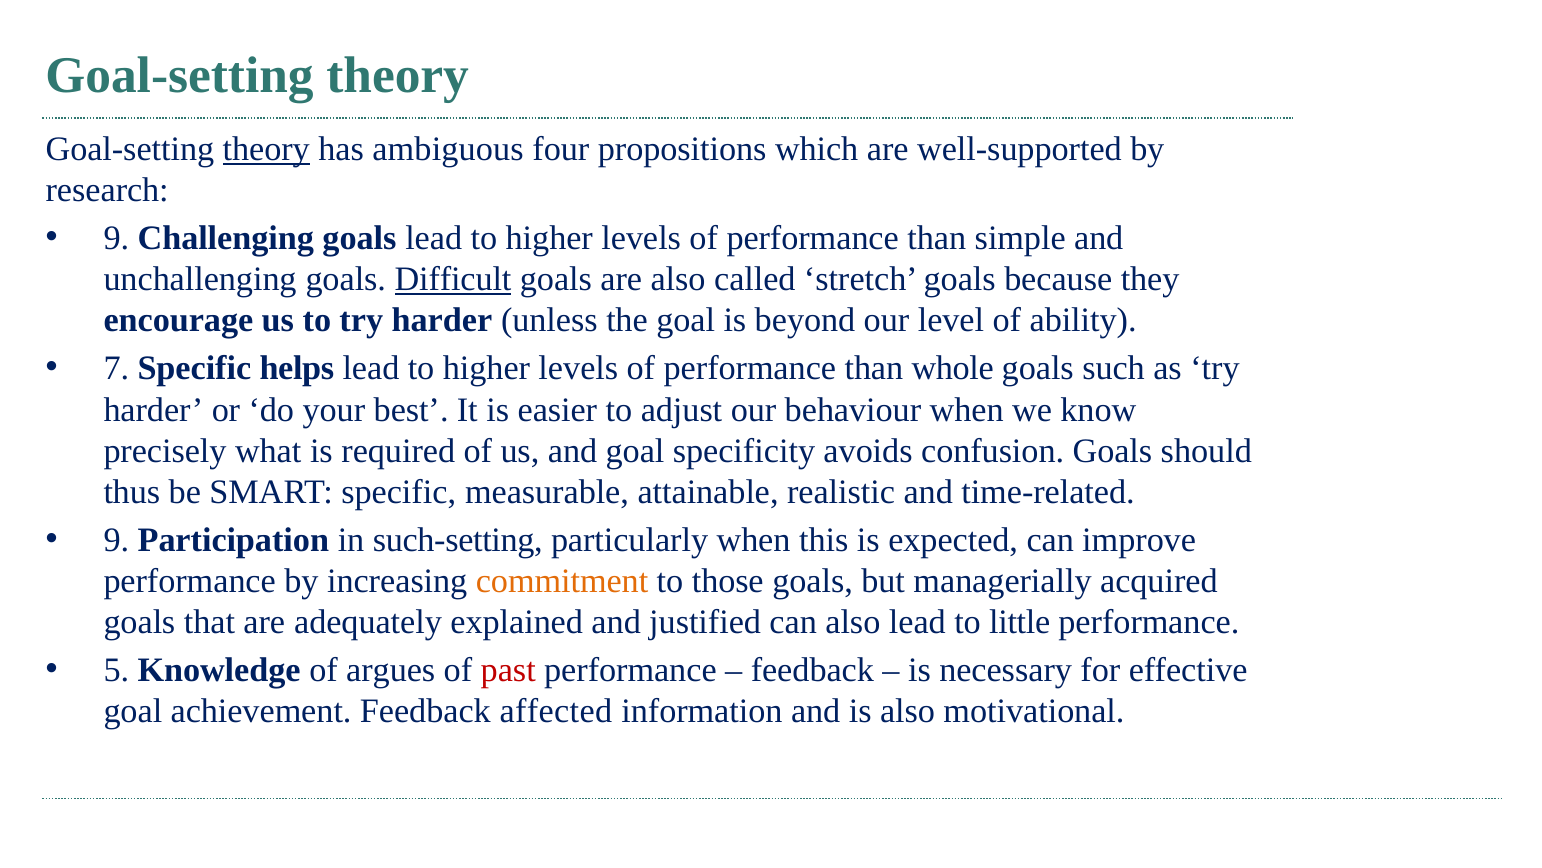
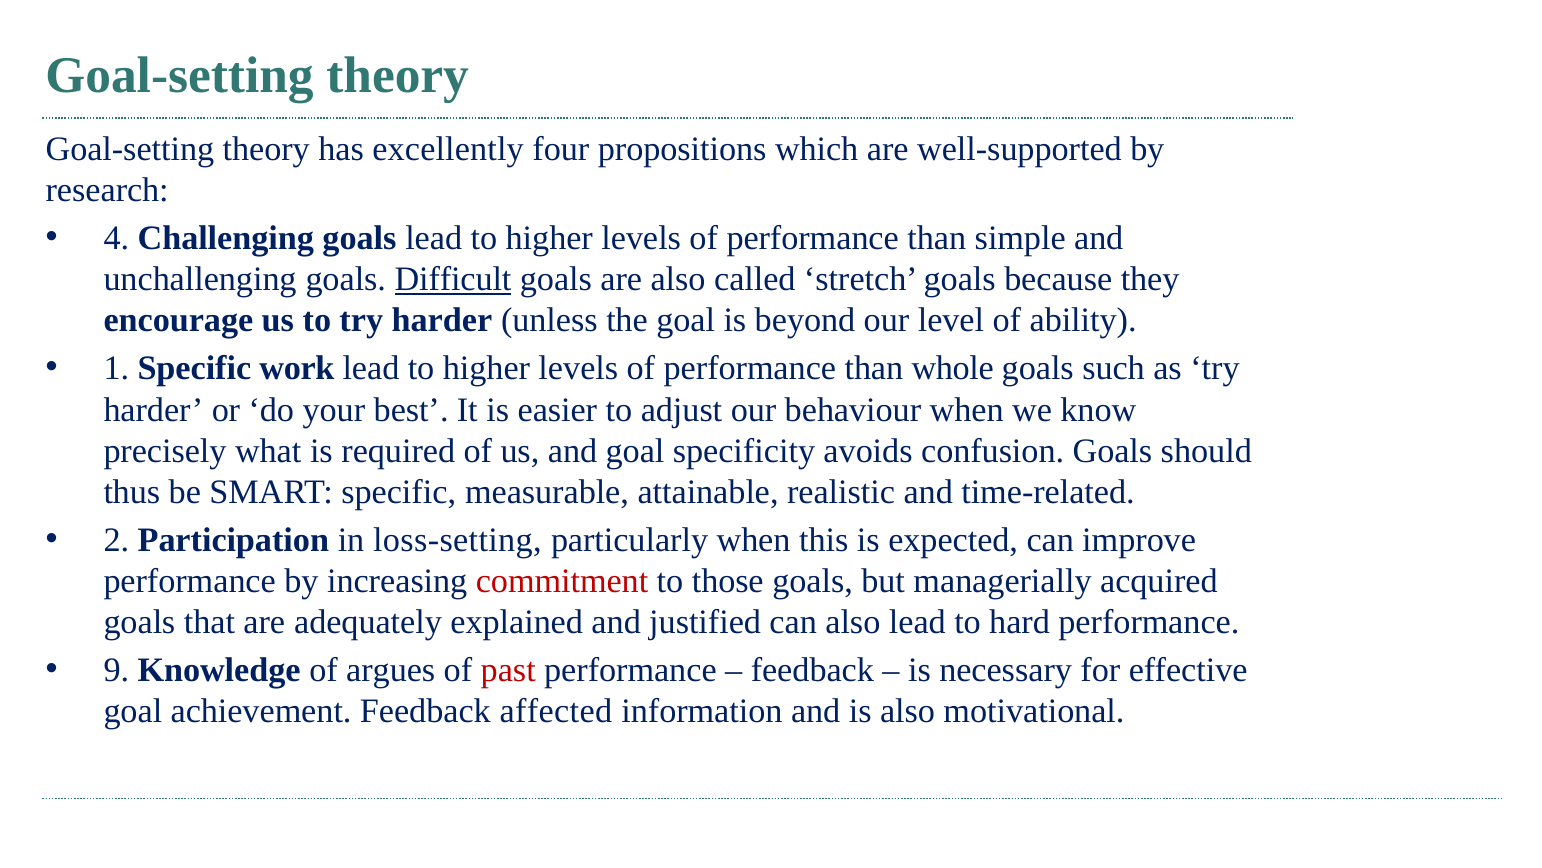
theory underline: present -> none (266, 149)
ambiguous: ambiguous -> excellently (448, 149)
9: 9 -> 4 (116, 238)
7: 7 -> 1 (116, 368)
helps: helps -> work (297, 368)
9: 9 -> 2 (116, 540)
such-setting: such-setting -> loss-setting (457, 540)
commitment colour: orange -> red (562, 581)
little: little -> hard (1020, 622)
5: 5 -> 9 (116, 670)
